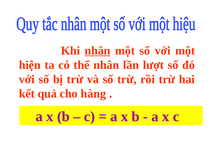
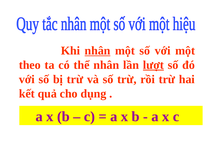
hiện: hiện -> theo (30, 65)
lượt underline: none -> present (153, 65)
hàng: hàng -> dụng (93, 93)
